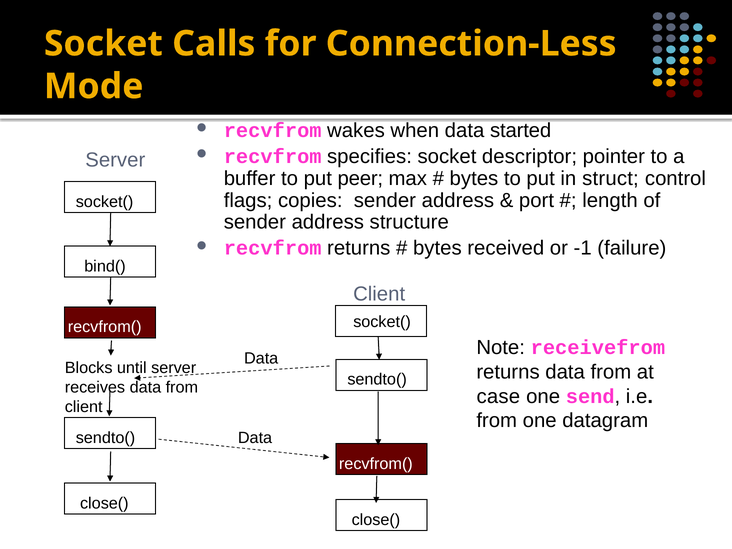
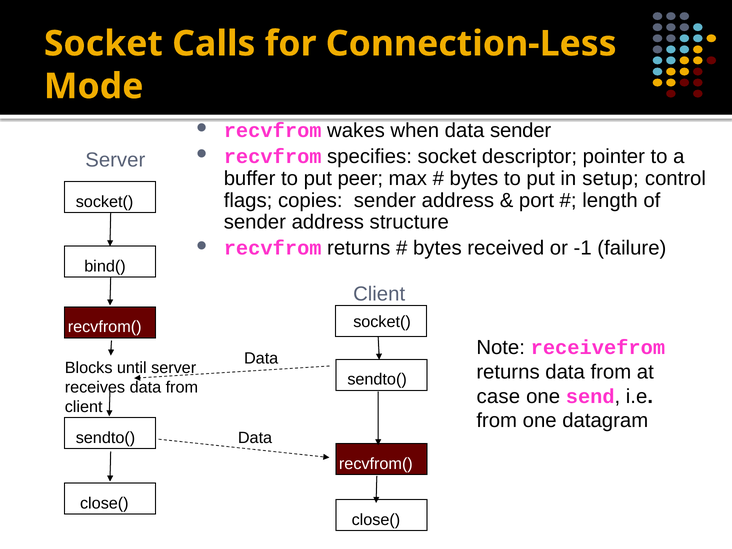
data started: started -> sender (521, 130)
struct: struct -> setup (610, 178)
